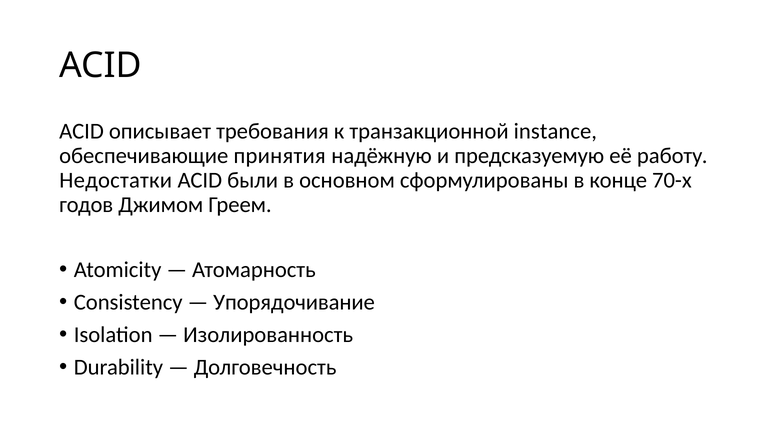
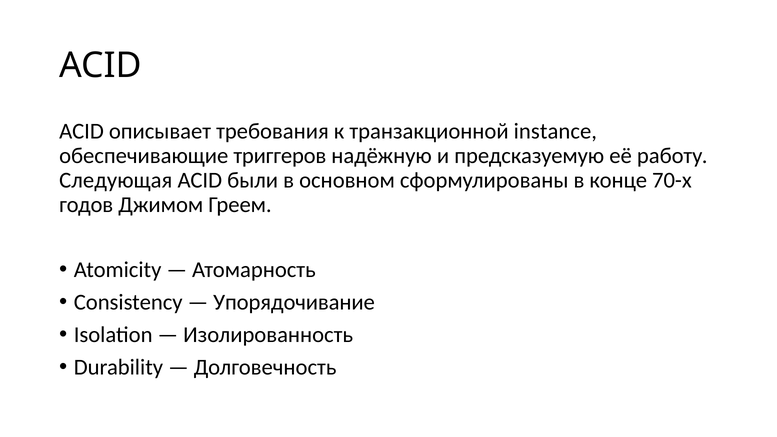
принятия: принятия -> триггеров (280, 156)
Недостатки: Недостатки -> Следующая (116, 180)
